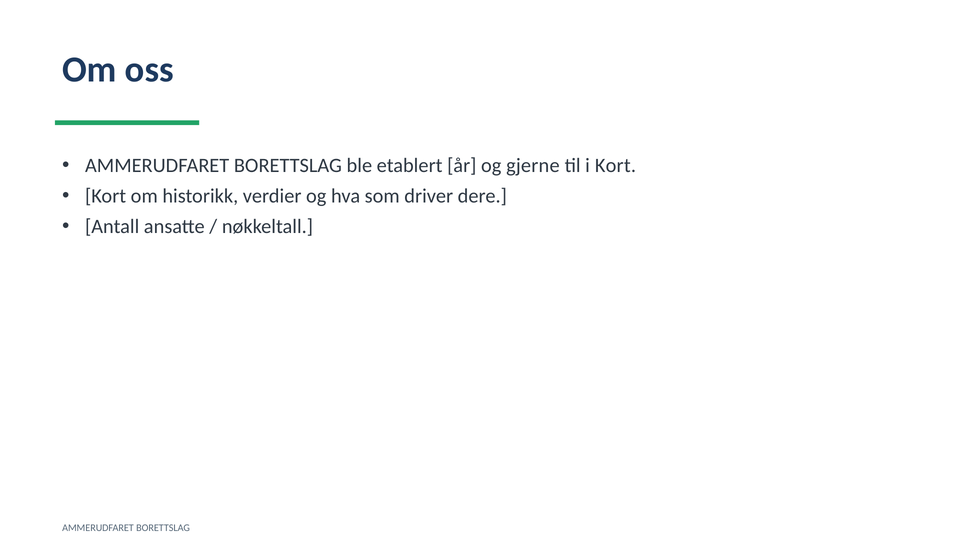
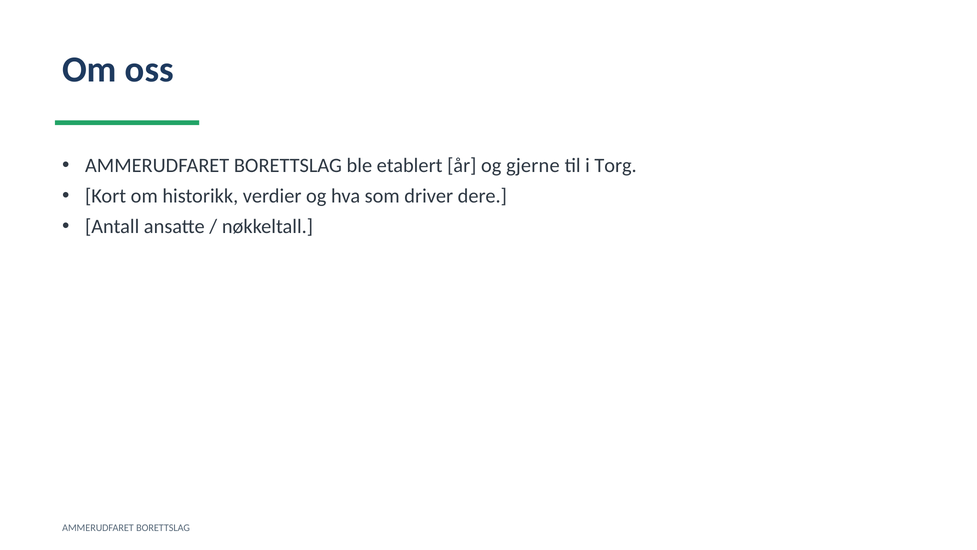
i Kort: Kort -> Torg (616, 165)
